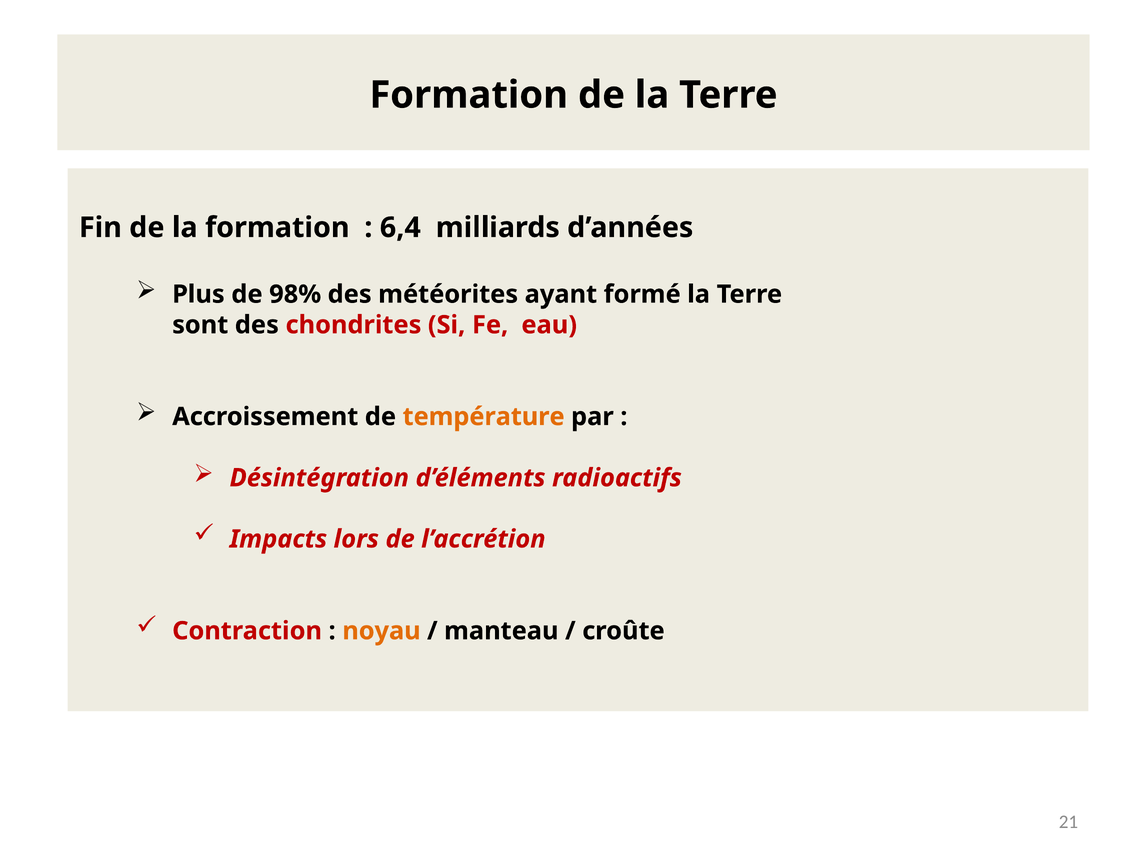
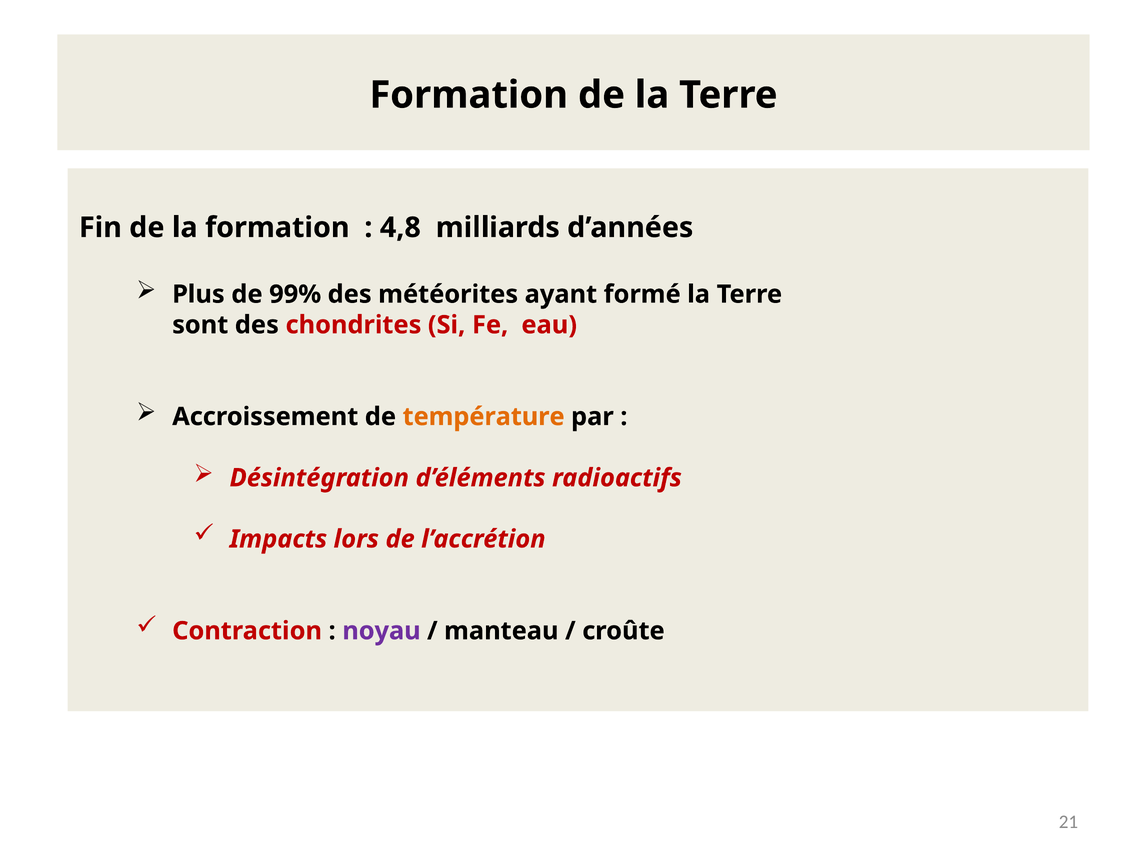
6,4: 6,4 -> 4,8 (400, 227)
98%: 98% -> 99% (295, 294)
noyau colour: orange -> purple (381, 630)
